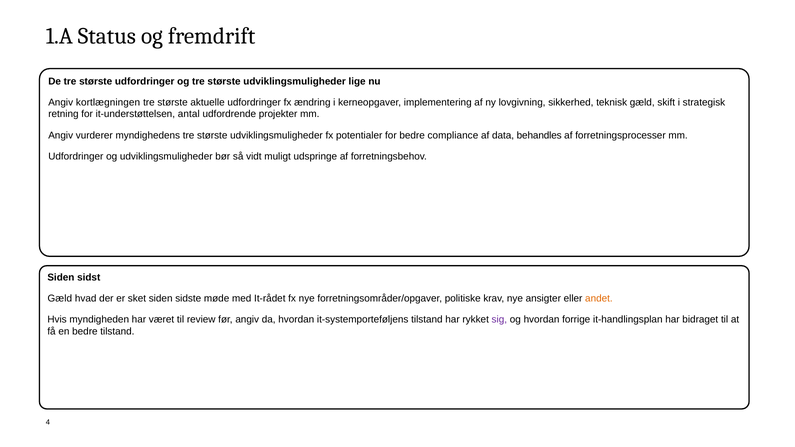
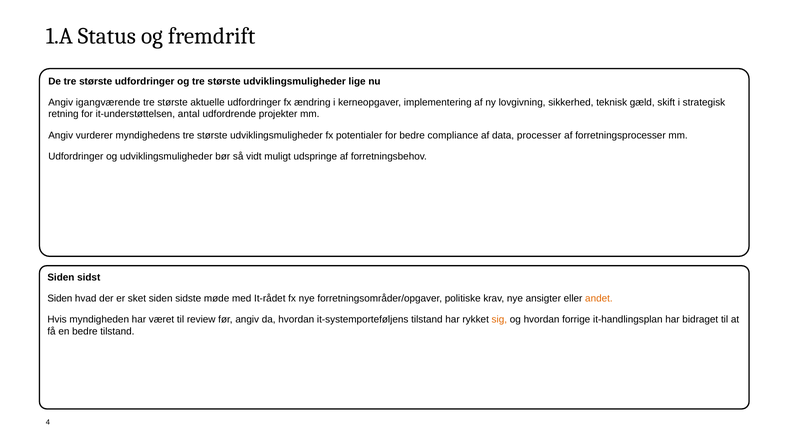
kortlægningen: kortlægningen -> igangværende (108, 102)
behandles: behandles -> processer (539, 135)
Gæld: Gæld -> Siden (60, 299)
sig colour: purple -> orange (499, 320)
